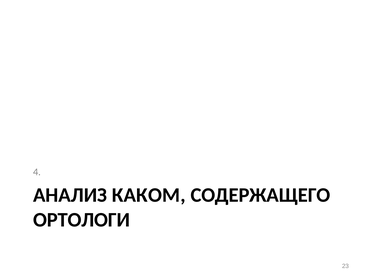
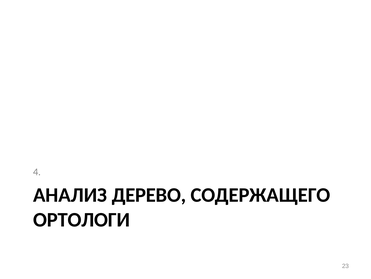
КАКОМ: КАКОМ -> ДЕРЕВО (149, 194)
